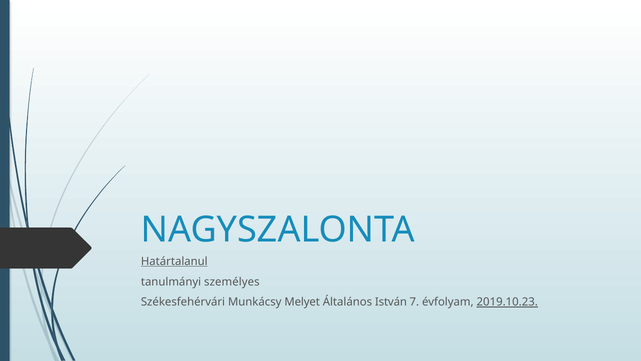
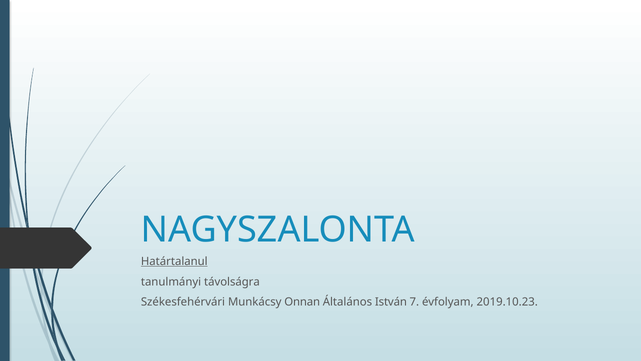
személyes: személyes -> távolságra (232, 281)
Melyet: Melyet -> Onnan (302, 302)
2019.10.23 underline: present -> none (507, 302)
